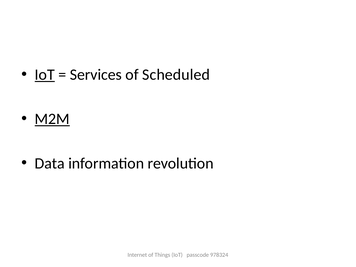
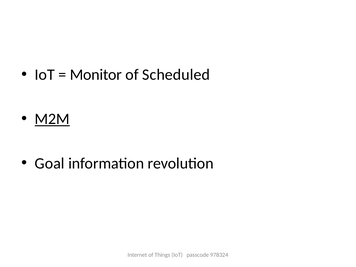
IoT underline: present -> none (45, 75)
Services: Services -> Monitor (96, 75)
Data: Data -> Goal (50, 163)
